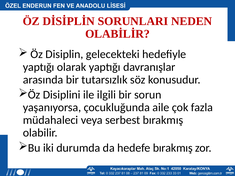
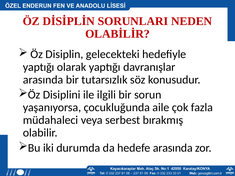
hedefe bırakmış: bırakmış -> arasında (173, 148)
